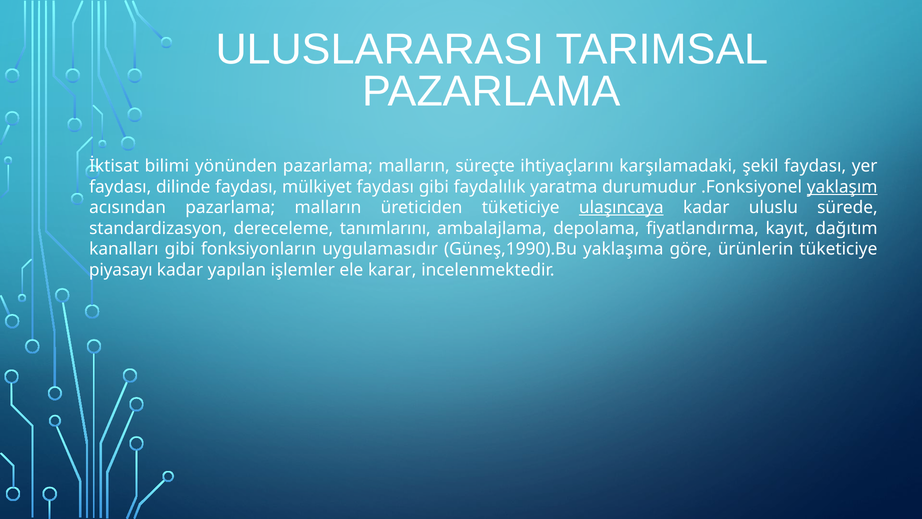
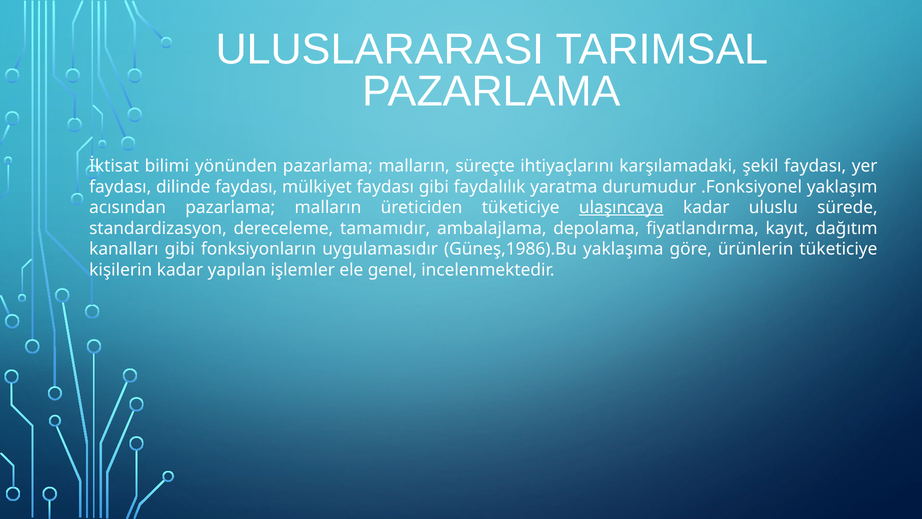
yaklaşım underline: present -> none (842, 187)
tanımlarını: tanımlarını -> tamamıdır (385, 228)
Güneş,1990).Bu: Güneş,1990).Bu -> Güneş,1986).Bu (511, 249)
piyasayı: piyasayı -> kişilerin (121, 270)
karar: karar -> genel (392, 270)
